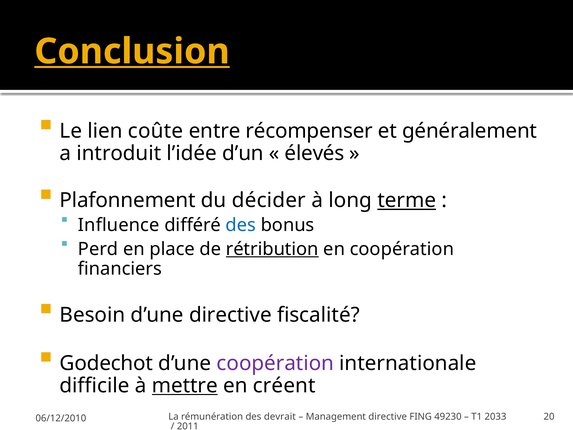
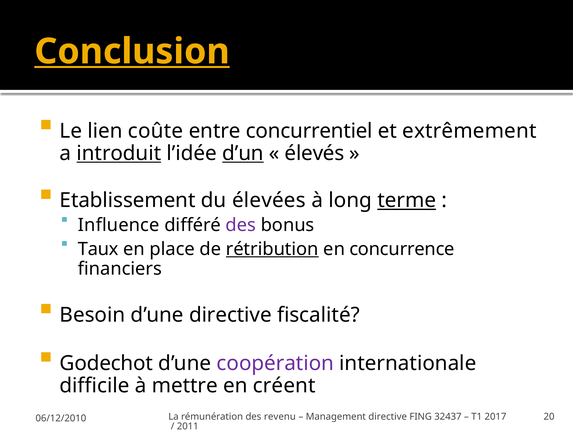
récompenser: récompenser -> concurrentiel (309, 131)
généralement: généralement -> extrêmement (469, 131)
introduit underline: none -> present (119, 153)
d’un underline: none -> present (243, 153)
Plafonnement: Plafonnement -> Etablissement (128, 200)
décider: décider -> élevées (269, 200)
des colour: blue -> purple (241, 225)
Perd: Perd -> Taux (98, 249)
en coopération: coopération -> concurrence (402, 249)
mettre underline: present -> none (185, 385)
devrait: devrait -> revenu (280, 416)
49230: 49230 -> 32437 (448, 416)
2033: 2033 -> 2017 (495, 416)
